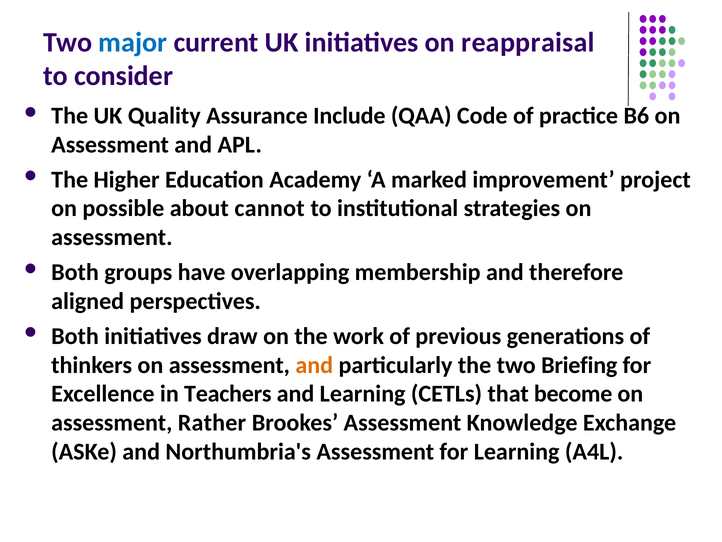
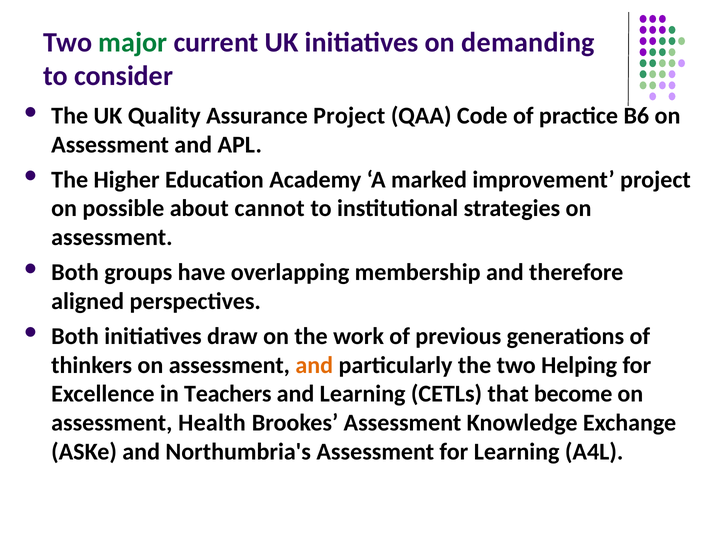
major colour: blue -> green (133, 42)
reappraisal: reappraisal -> demanding (528, 42)
Assurance Include: Include -> Project (349, 116)
Briefing: Briefing -> Helping (579, 365)
Rather: Rather -> Health (212, 422)
